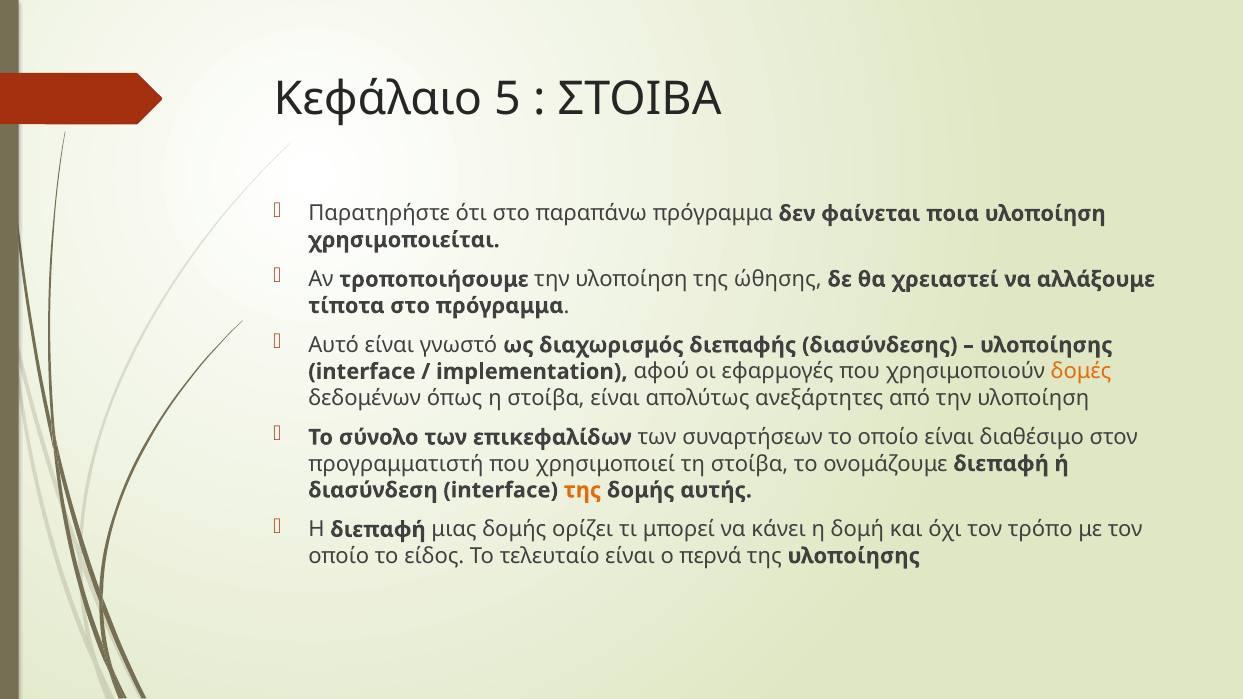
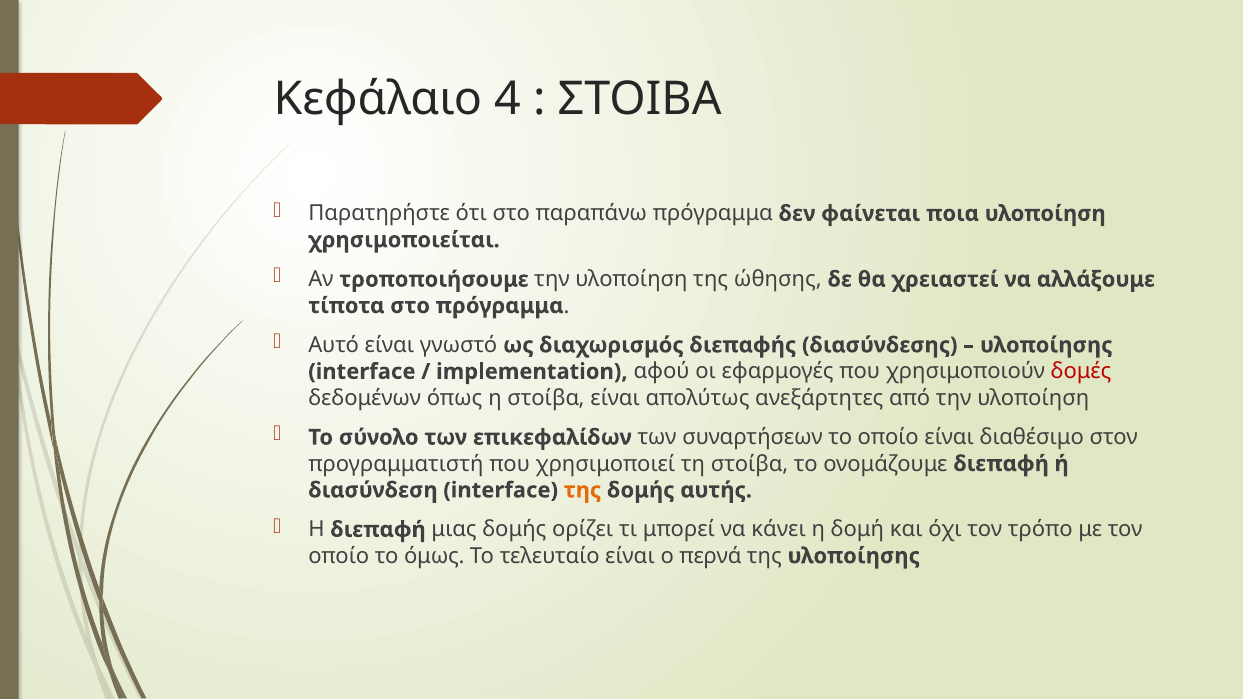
5: 5 -> 4 (508, 100)
δομές colour: orange -> red (1081, 372)
είδος: είδος -> όμως (434, 556)
